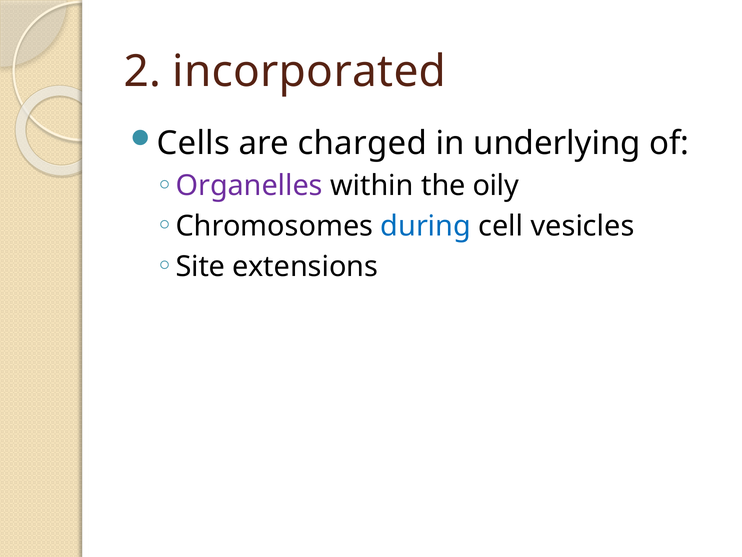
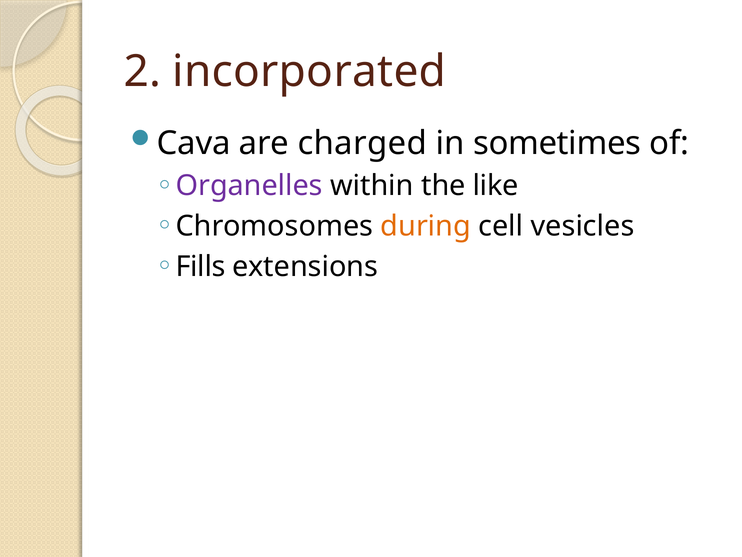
Cells: Cells -> Cava (194, 143)
underlying: underlying -> sometimes (557, 143)
oily: oily -> like (496, 186)
during colour: blue -> orange (426, 226)
Site: Site -> Fills (201, 266)
